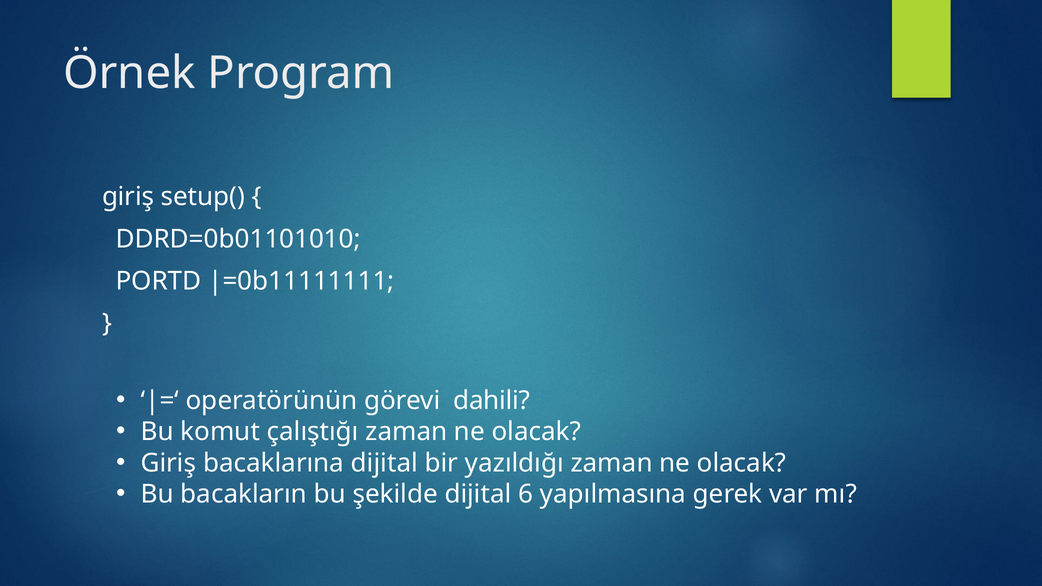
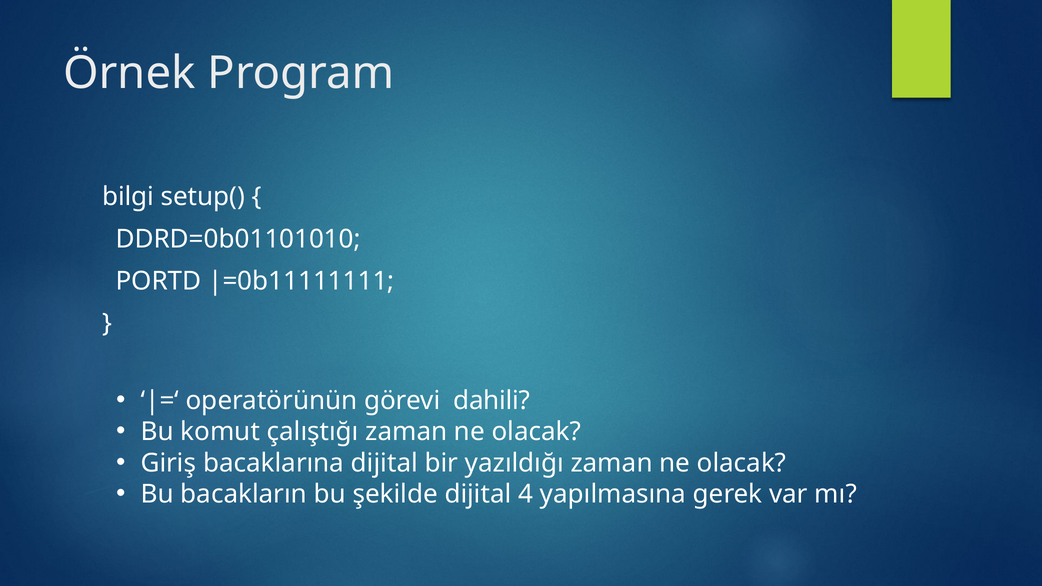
giriş: giriş -> bilgi (128, 197)
6: 6 -> 4 (526, 494)
